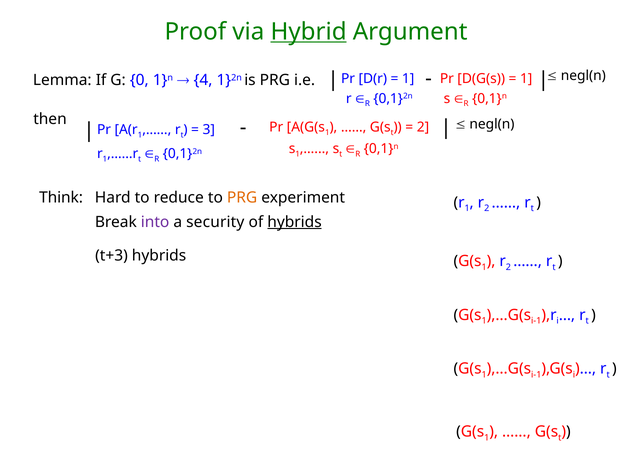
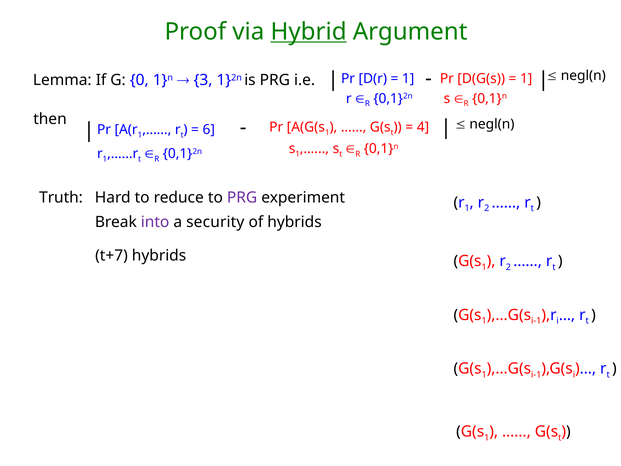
4: 4 -> 3 (203, 80)
3: 3 -> 6 (209, 130)
2: 2 -> 4 (423, 127)
Think: Think -> Truth (61, 197)
PRG colour: orange -> purple (242, 197)
hybrids underline: present -> none (295, 222)
t+3: t+3 -> t+7 (112, 255)
